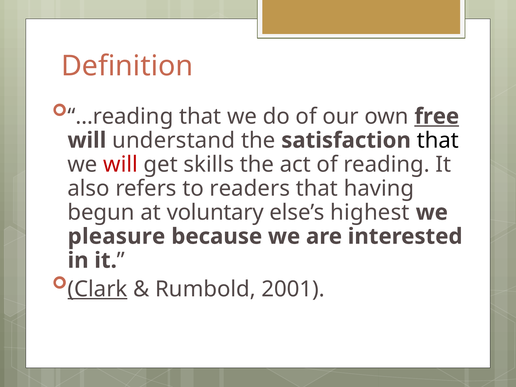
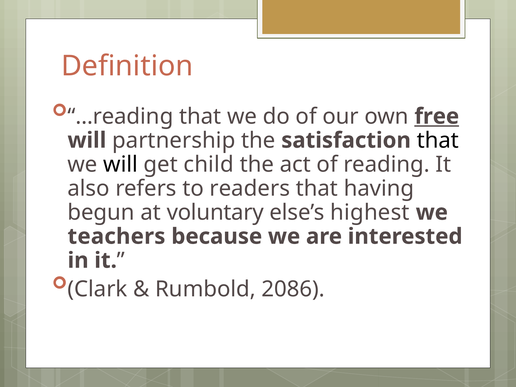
understand: understand -> partnership (174, 140)
will colour: red -> black (121, 164)
skills: skills -> child (209, 164)
pleasure: pleasure -> teachers (116, 236)
Clark underline: present -> none (97, 289)
2001: 2001 -> 2086 (293, 289)
